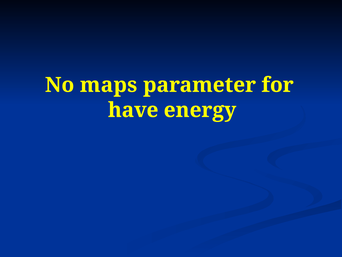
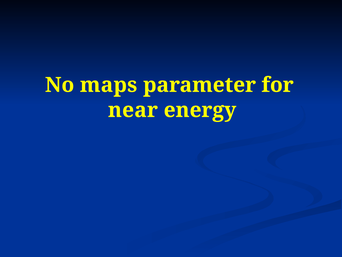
have: have -> near (133, 110)
